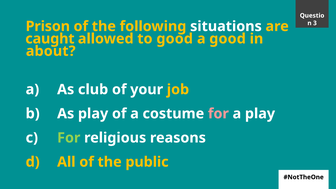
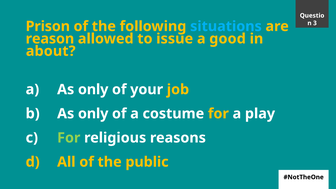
situations colour: white -> light blue (226, 26)
caught: caught -> reason (50, 39)
to good: good -> issue (175, 39)
a As club: club -> only (93, 89)
play: play -> only (93, 114)
for colour: pink -> yellow (218, 114)
